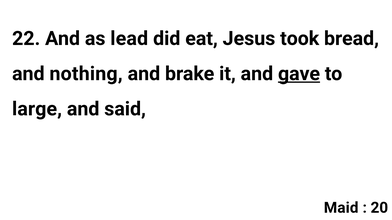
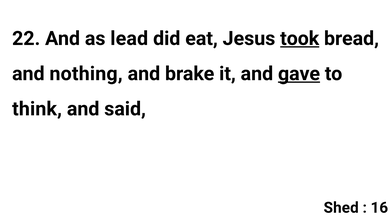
took underline: none -> present (300, 39)
large: large -> think (37, 109)
Maid: Maid -> Shed (341, 208)
20: 20 -> 16 (379, 208)
